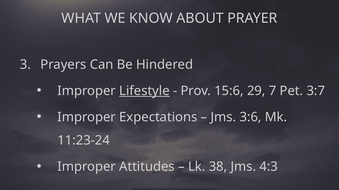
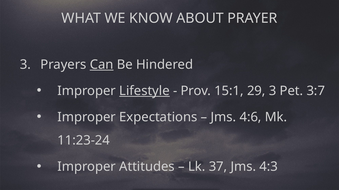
Can underline: none -> present (102, 65)
15:6: 15:6 -> 15:1 (229, 91)
29 7: 7 -> 3 (273, 91)
3:6: 3:6 -> 4:6 (251, 117)
38: 38 -> 37 (218, 167)
